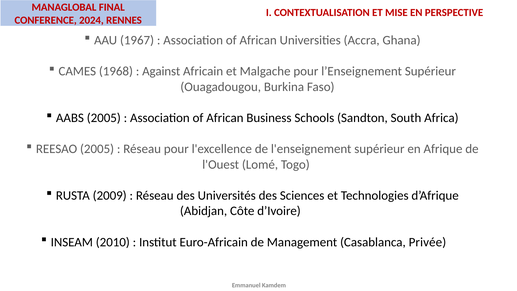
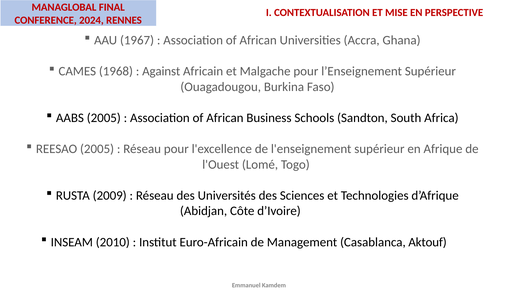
Privée: Privée -> Aktouf (428, 242)
